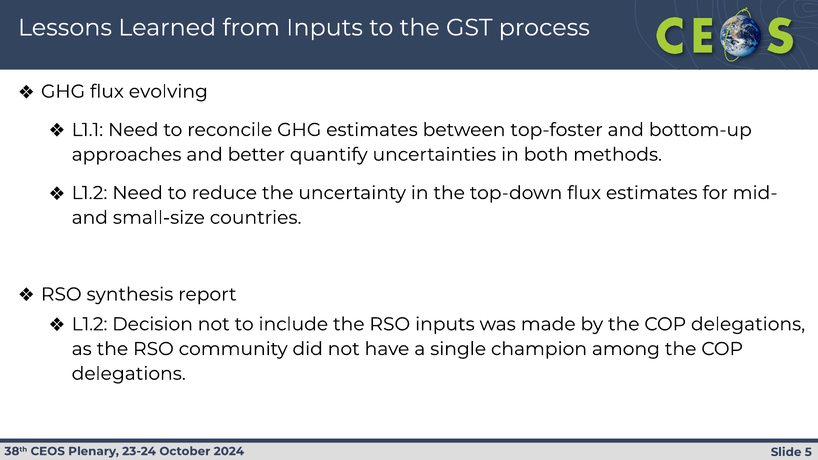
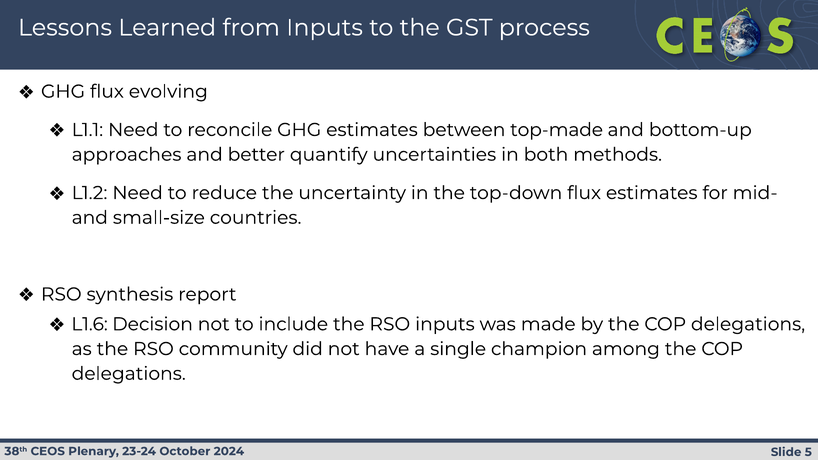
top-foster: top-foster -> top-made (557, 130)
L1.2: L1.2 -> L1.6 (90, 324)
